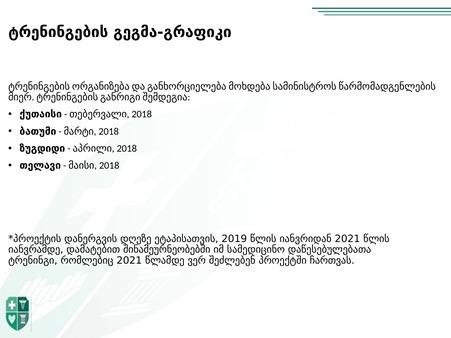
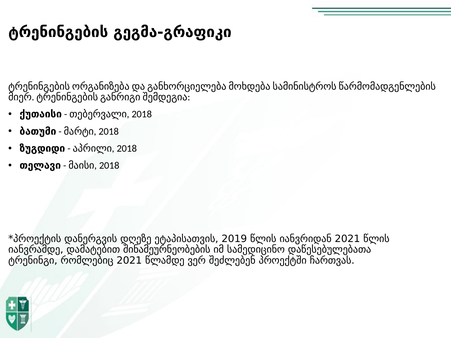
შინამეურნეობებში: შინამეურნეობებში -> შინამეურნეობების (167, 250)
